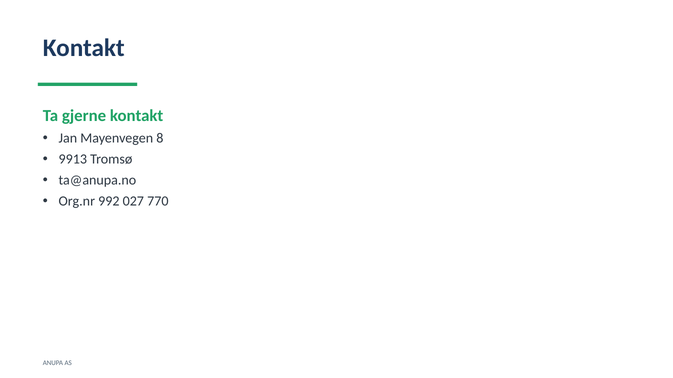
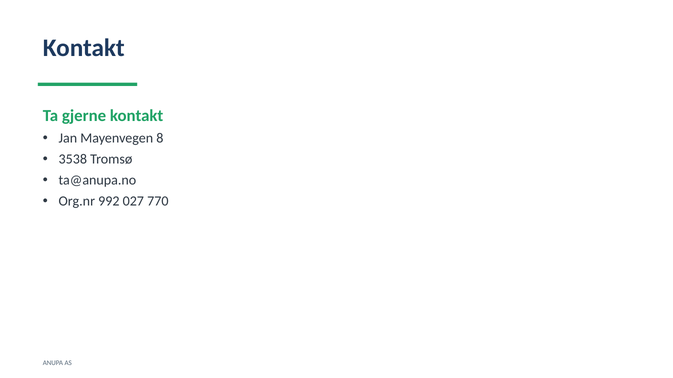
9913: 9913 -> 3538 (73, 159)
